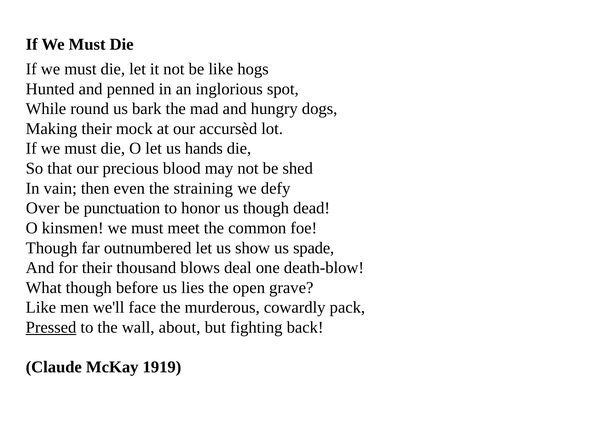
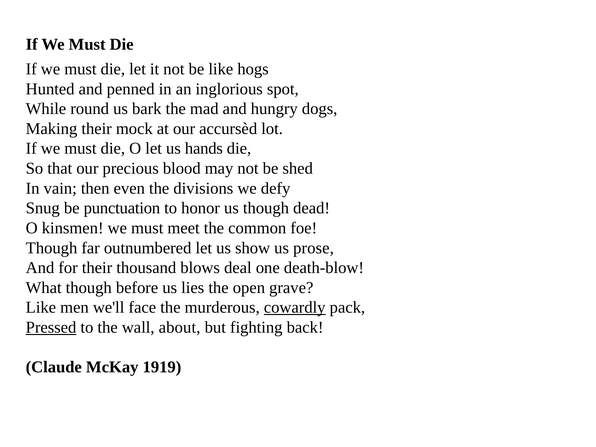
straining: straining -> divisions (203, 188)
Over: Over -> Snug (43, 208)
spade: spade -> prose (313, 248)
cowardly underline: none -> present (295, 308)
